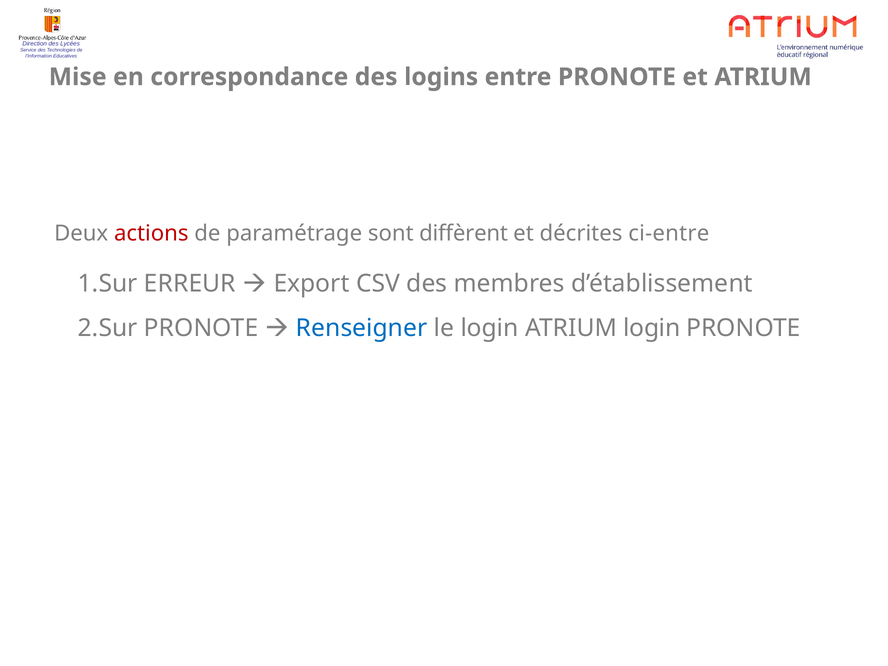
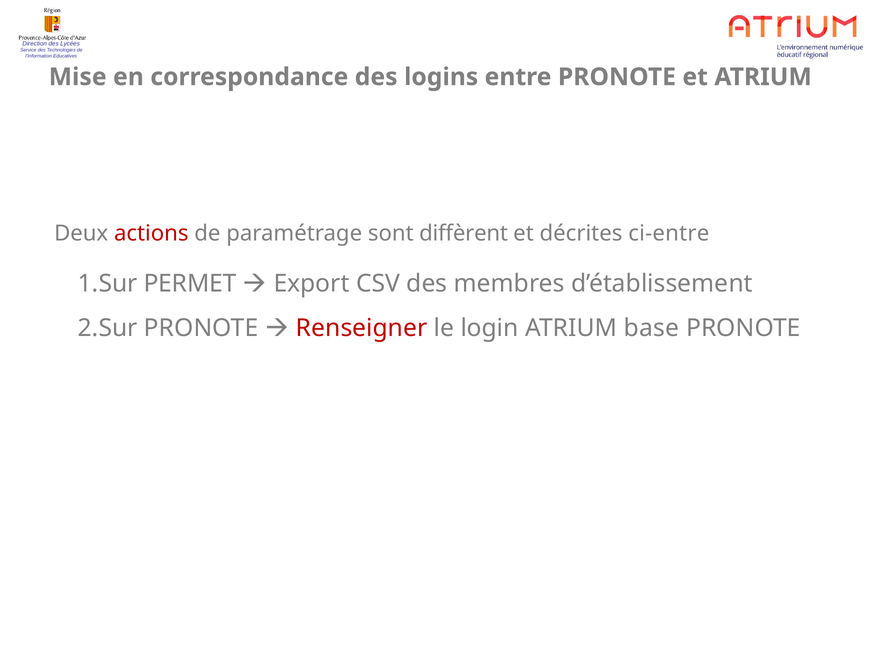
ERREUR: ERREUR -> PERMET (190, 284)
Renseigner colour: blue -> red (362, 328)
ATRIUM login: login -> base (652, 328)
